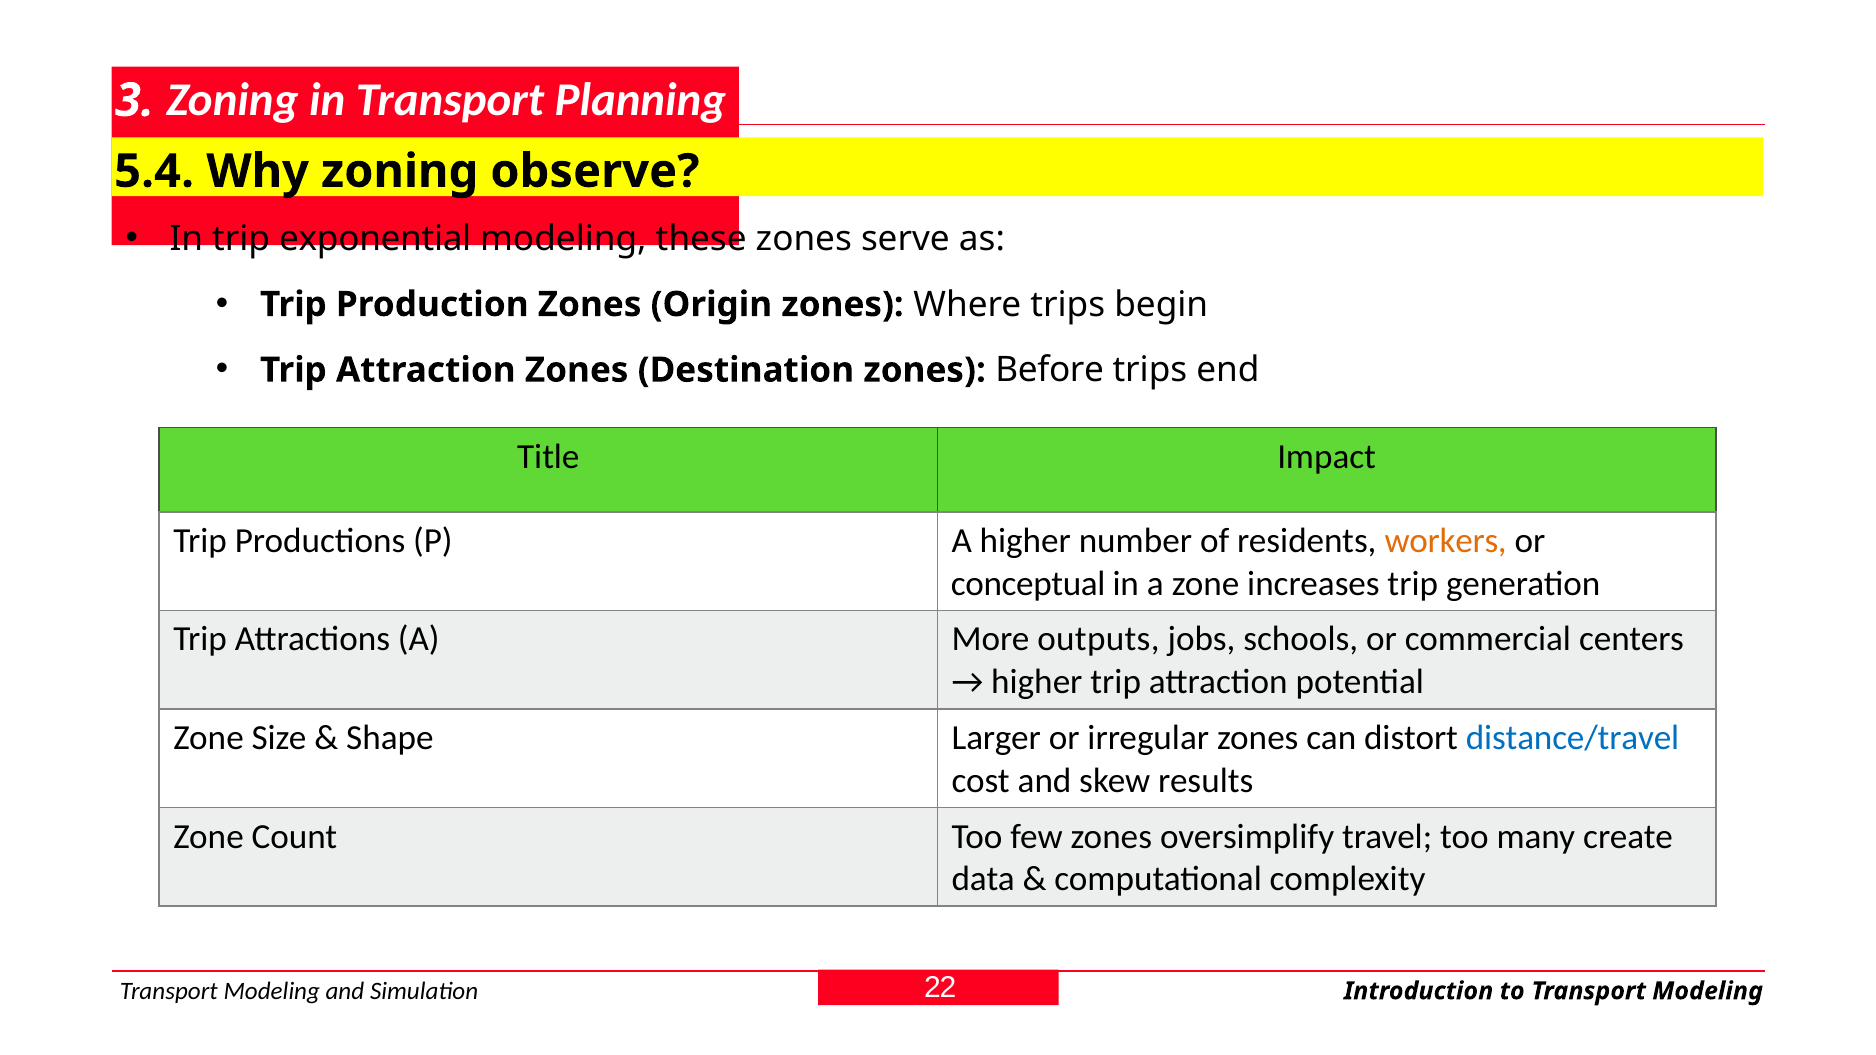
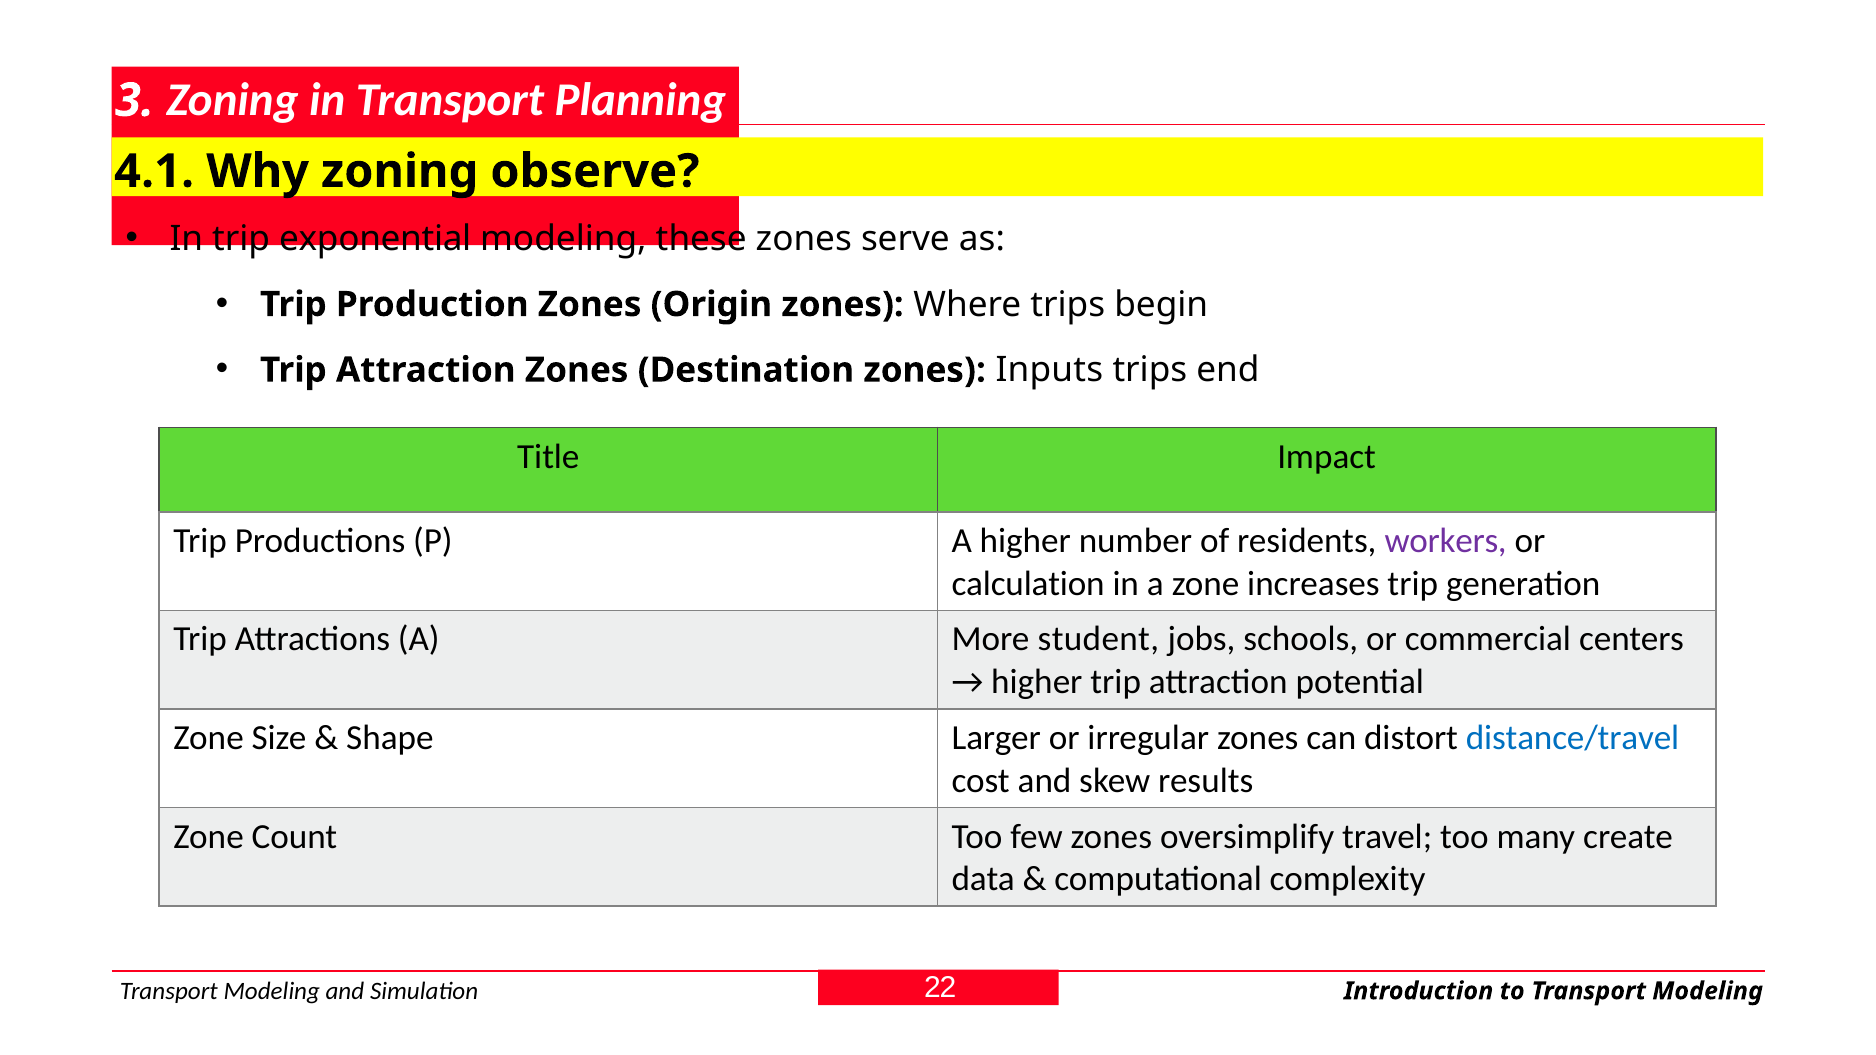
5.4: 5.4 -> 4.1 (154, 171)
Before: Before -> Inputs (1049, 370)
workers colour: orange -> purple (1446, 541)
conceptual: conceptual -> calculation (1028, 584)
outputs: outputs -> student (1098, 640)
